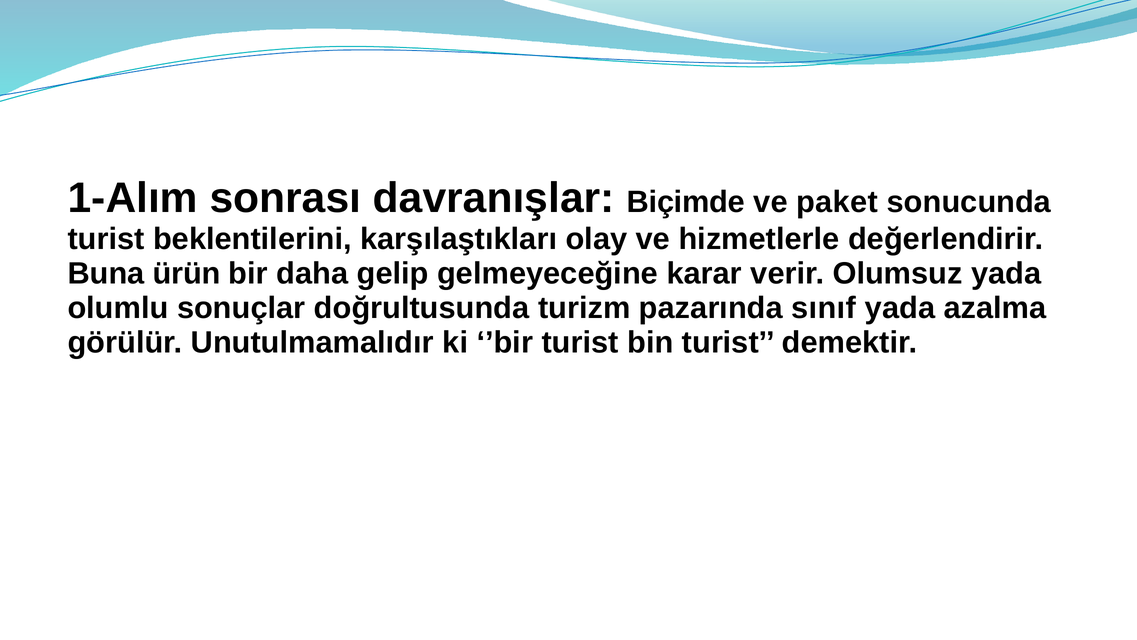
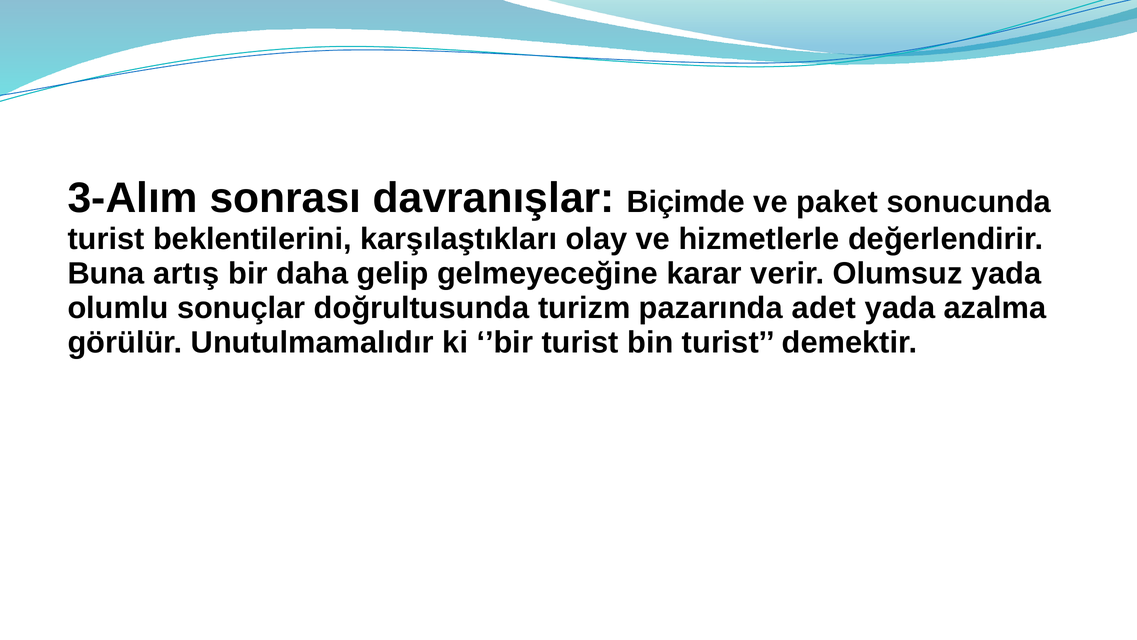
1-Alım: 1-Alım -> 3-Alım (133, 198)
ürün: ürün -> artış (186, 273)
sınıf: sınıf -> adet (824, 308)
